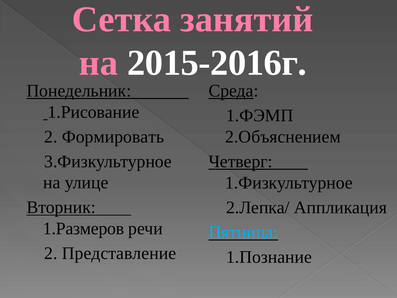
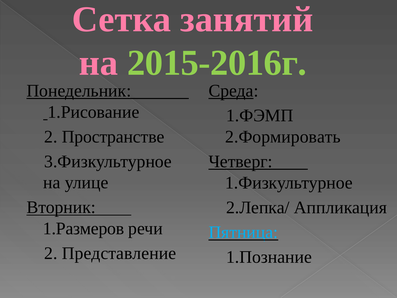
2015-2016г colour: white -> light green (217, 63)
Формировать: Формировать -> Пространстве (113, 137)
2.Объяснением: 2.Объяснением -> 2.Формировать (283, 137)
